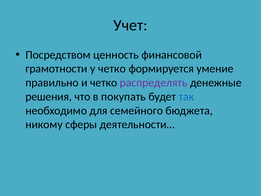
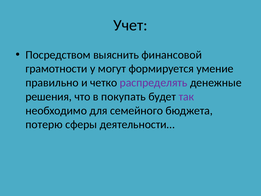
ценность: ценность -> выяснить (116, 55)
у четко: четко -> могут (112, 69)
так colour: blue -> purple (186, 97)
никому: никому -> потерю (44, 124)
